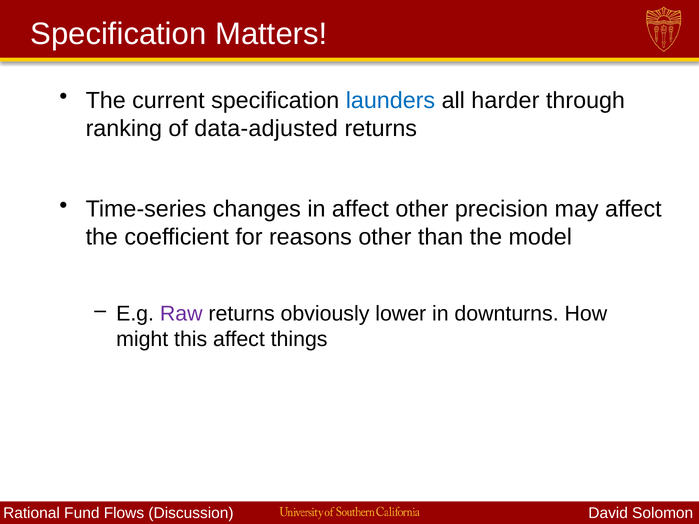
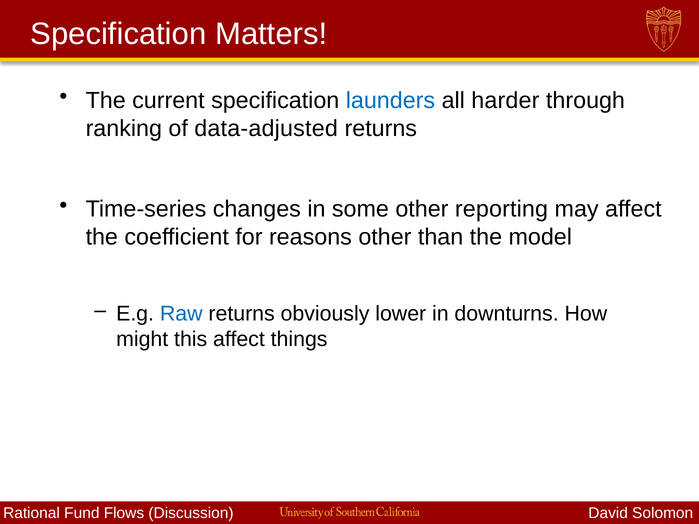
in affect: affect -> some (360, 209)
precision: precision -> reporting (501, 209)
Raw colour: purple -> blue (181, 314)
